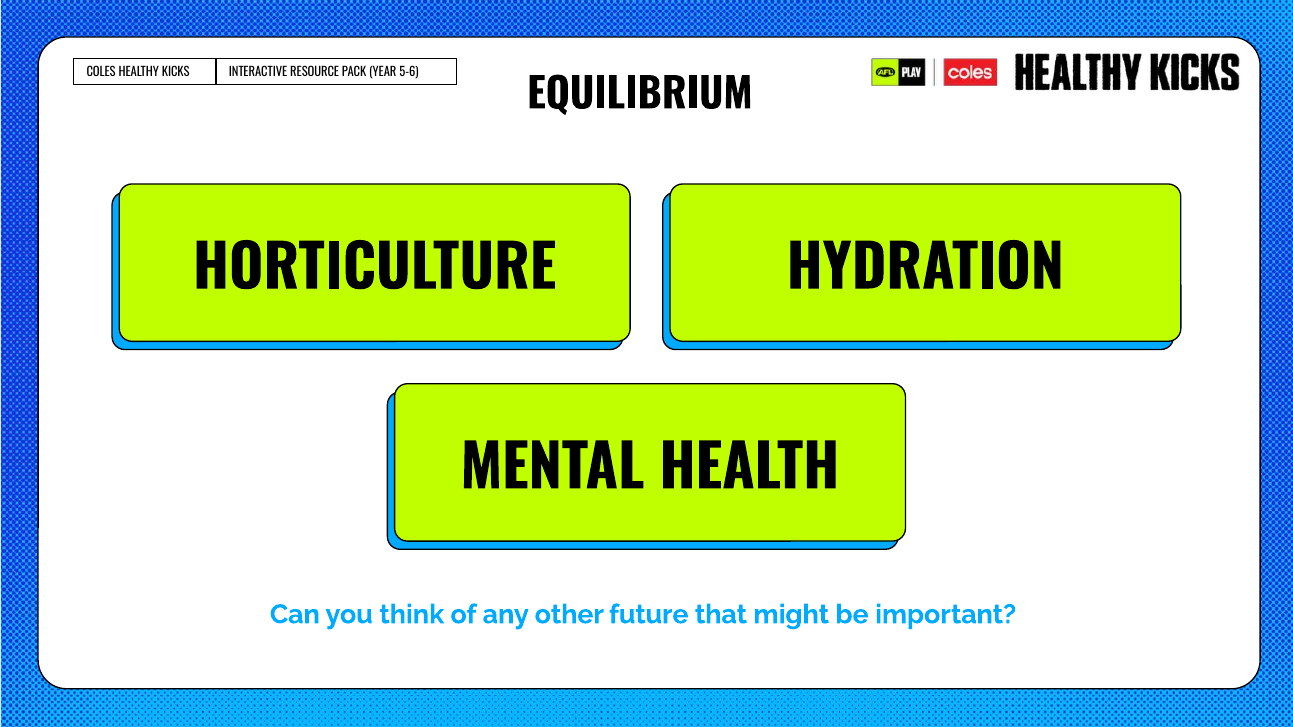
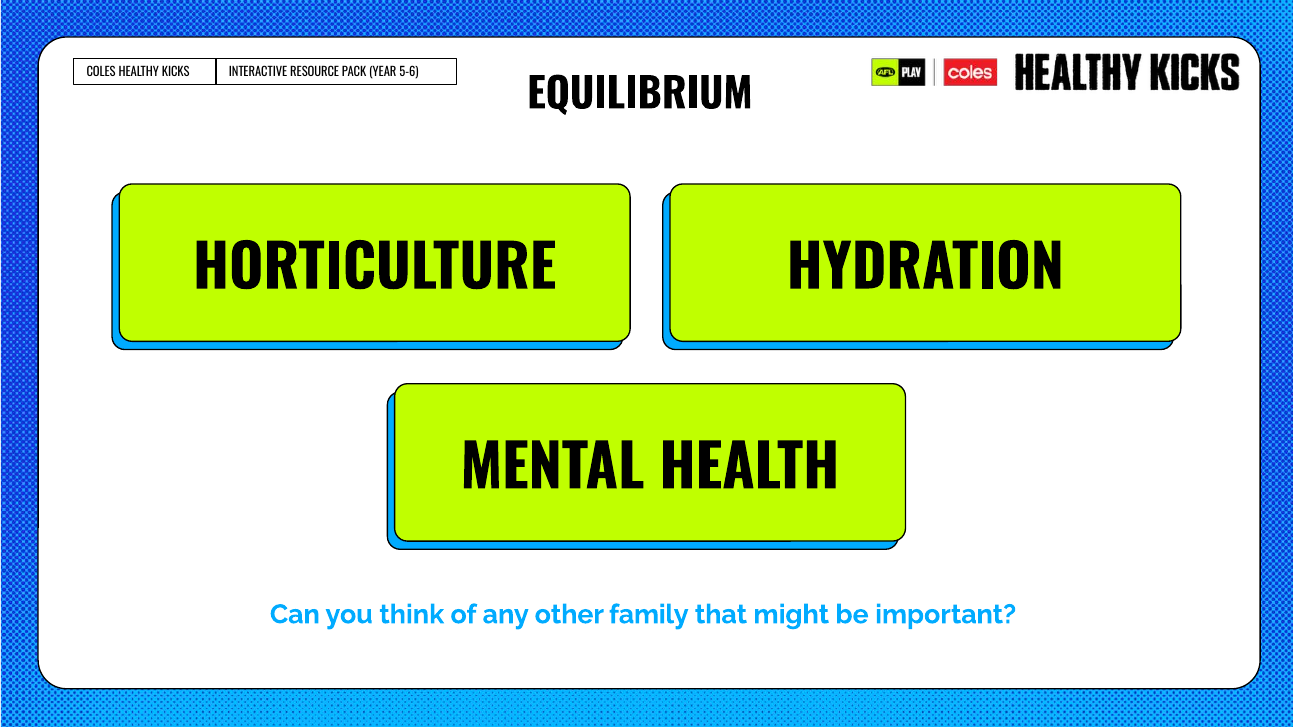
future: future -> family (649, 615)
